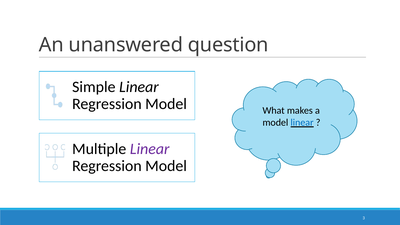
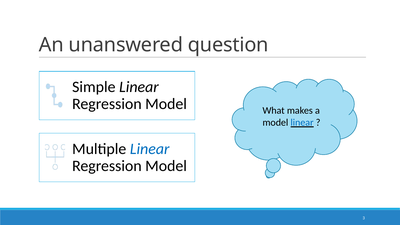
Linear colour: purple -> blue (150, 149)
